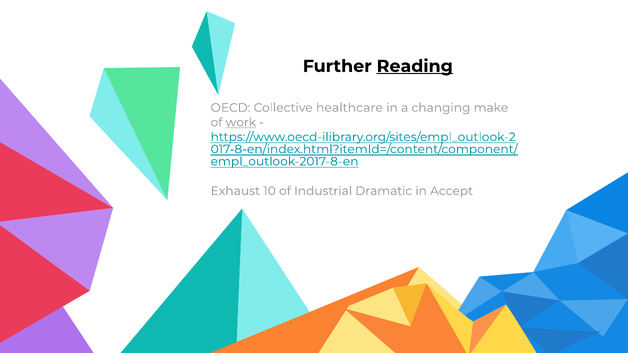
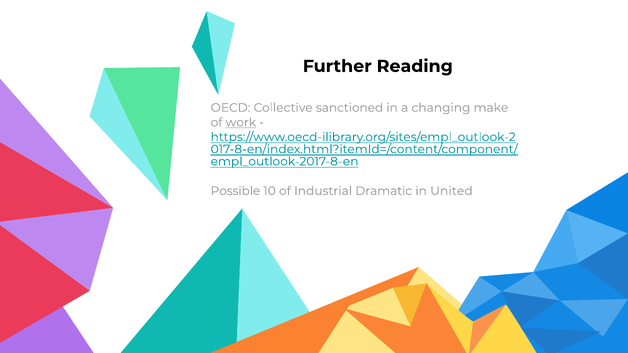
Reading underline: present -> none (415, 66)
healthcare: healthcare -> sanctioned (350, 108)
Exhaust: Exhaust -> Possible (235, 191)
Accept: Accept -> United (451, 191)
